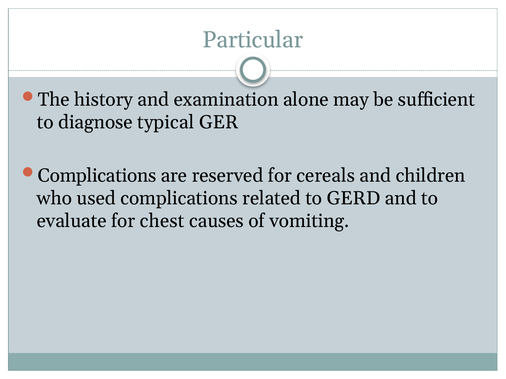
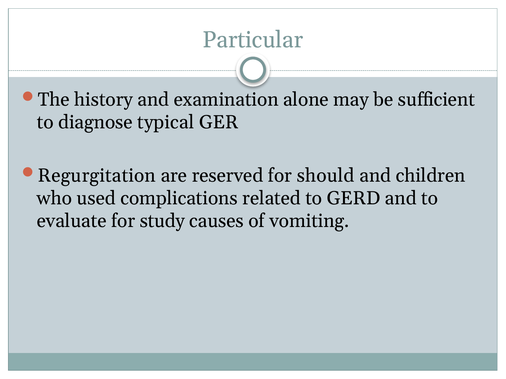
Complications: Complications -> Regurgitation (97, 176)
cereals: cereals -> should (326, 176)
chest: chest -> study (162, 221)
